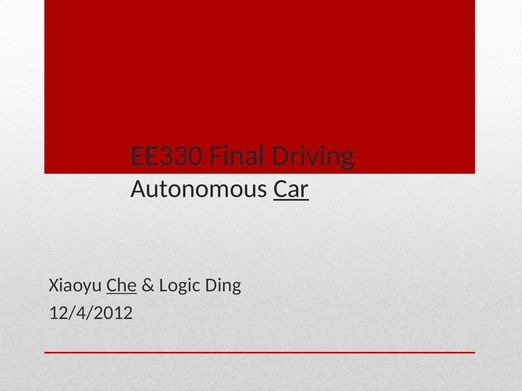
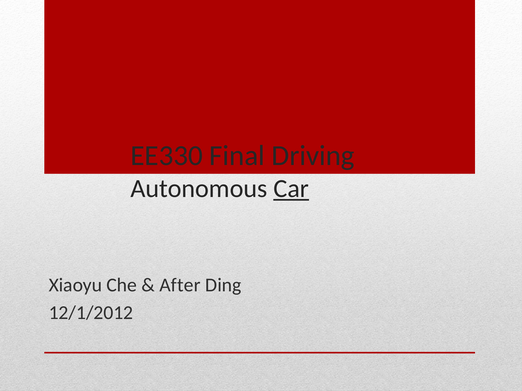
Che underline: present -> none (122, 285)
Logic: Logic -> After (180, 285)
12/4/2012: 12/4/2012 -> 12/1/2012 (91, 313)
